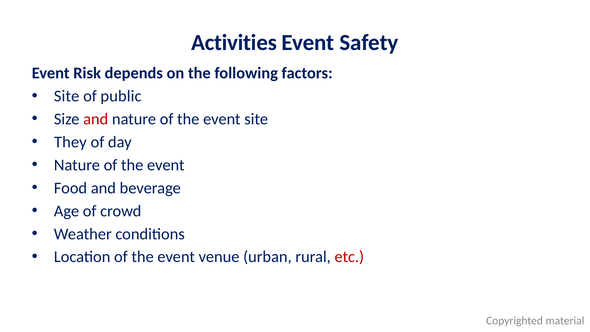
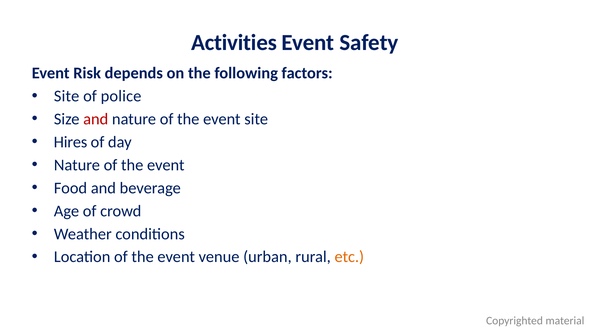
public: public -> police (121, 96)
They: They -> Hires (71, 142)
etc colour: red -> orange (349, 257)
